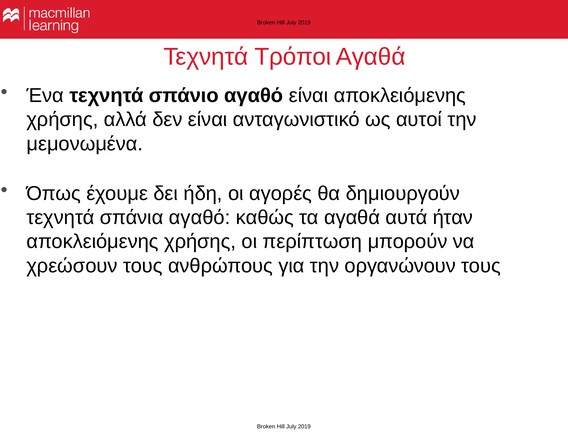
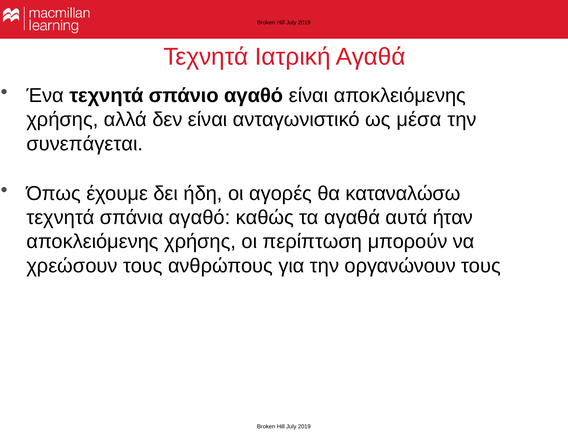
Τρόποι: Τρόποι -> Ιατρική (293, 57)
αυτοί: αυτοί -> μέσα (419, 120)
μεμονωμένα: μεμονωμένα -> συνεπάγεται (85, 144)
δημιουργούν: δημιουργούν -> καταναλώσω (403, 193)
